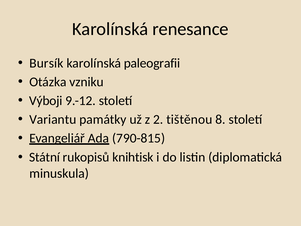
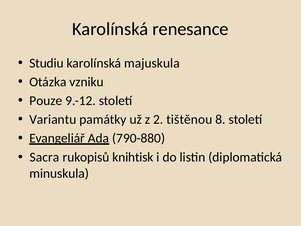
Bursík: Bursík -> Studiu (47, 63)
paleografii: paleografii -> majuskula (152, 63)
Výboji: Výboji -> Pouze (46, 101)
790-815: 790-815 -> 790-880 (139, 138)
Státní: Státní -> Sacra (44, 157)
